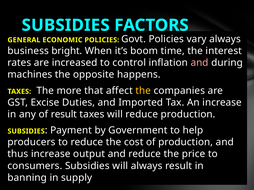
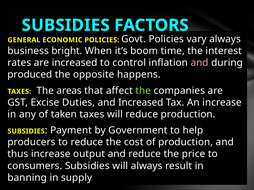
machines: machines -> produced (30, 75)
more: more -> areas (69, 91)
the colour: yellow -> light green (143, 91)
and Imported: Imported -> Increased (141, 103)
of result: result -> taken (64, 115)
